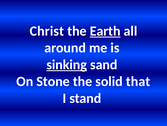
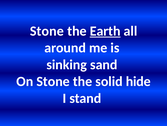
Christ: Christ -> Stone (47, 31)
sinking underline: present -> none (67, 64)
that: that -> hide (138, 81)
